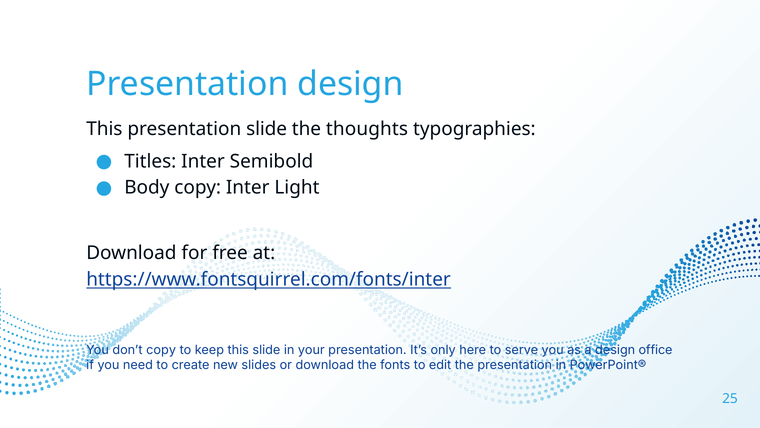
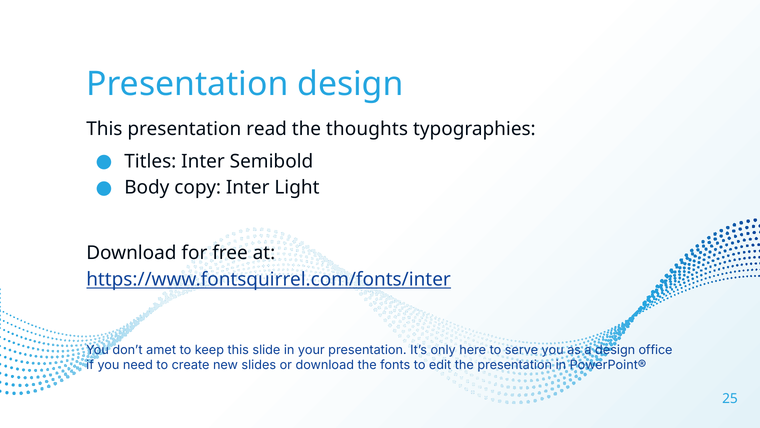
presentation slide: slide -> read (267, 129)
don’t copy: copy -> amet (161, 350)
